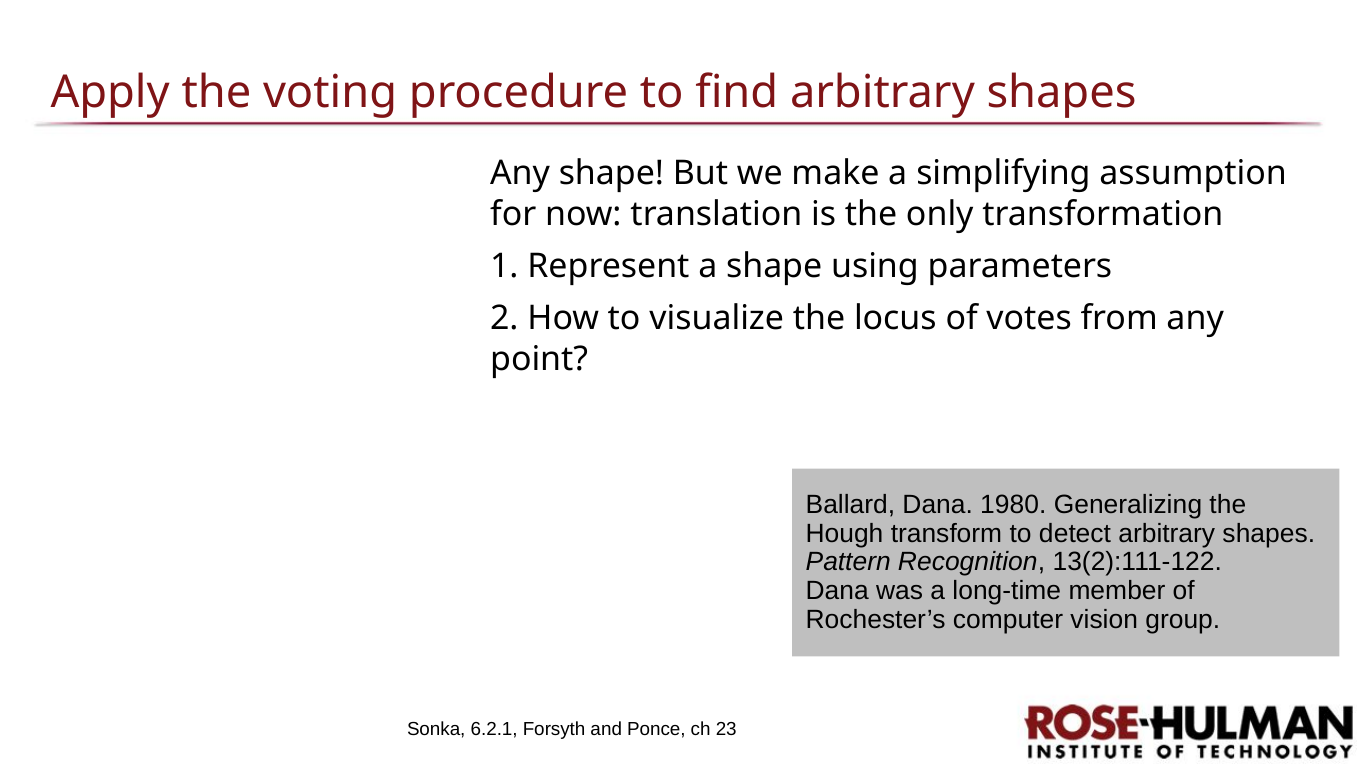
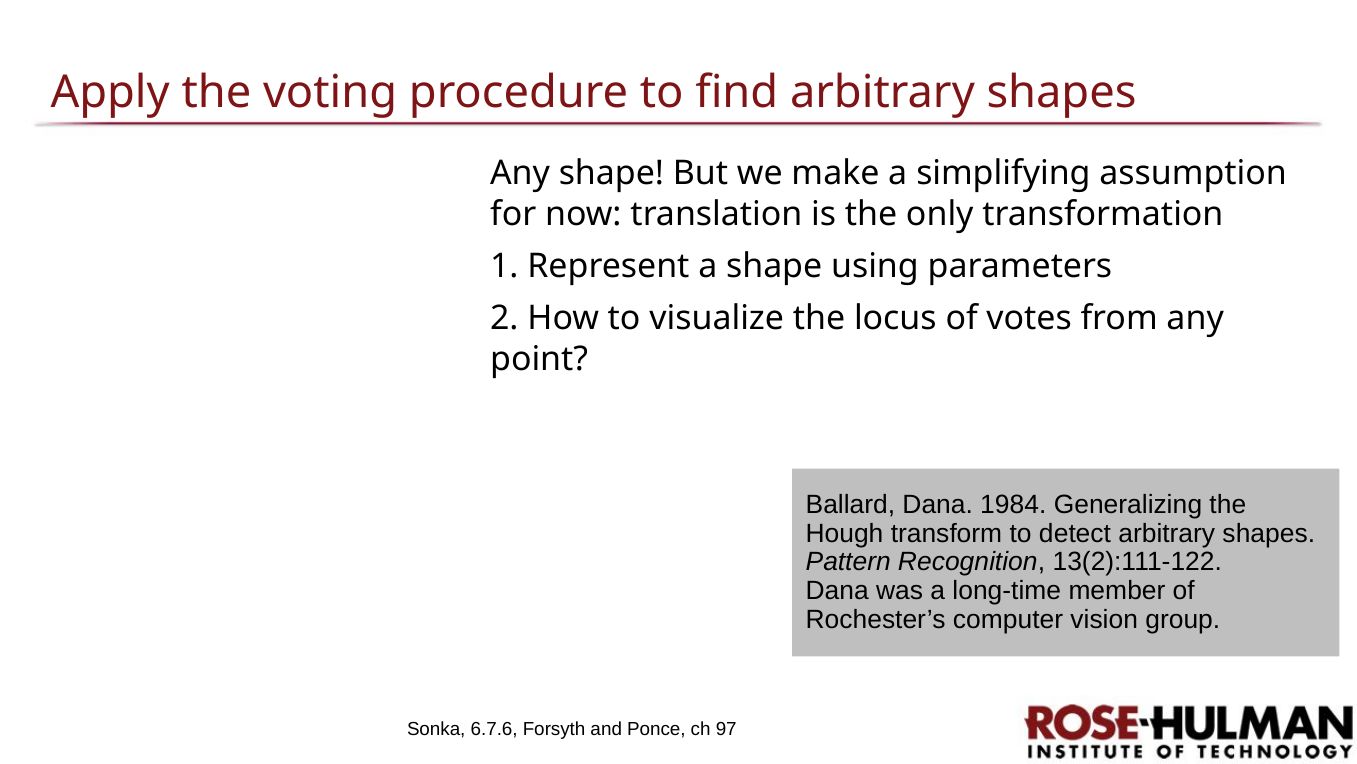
1980: 1980 -> 1984 (1013, 505)
6.2.1: 6.2.1 -> 6.7.6 (494, 729)
23: 23 -> 97 (726, 729)
